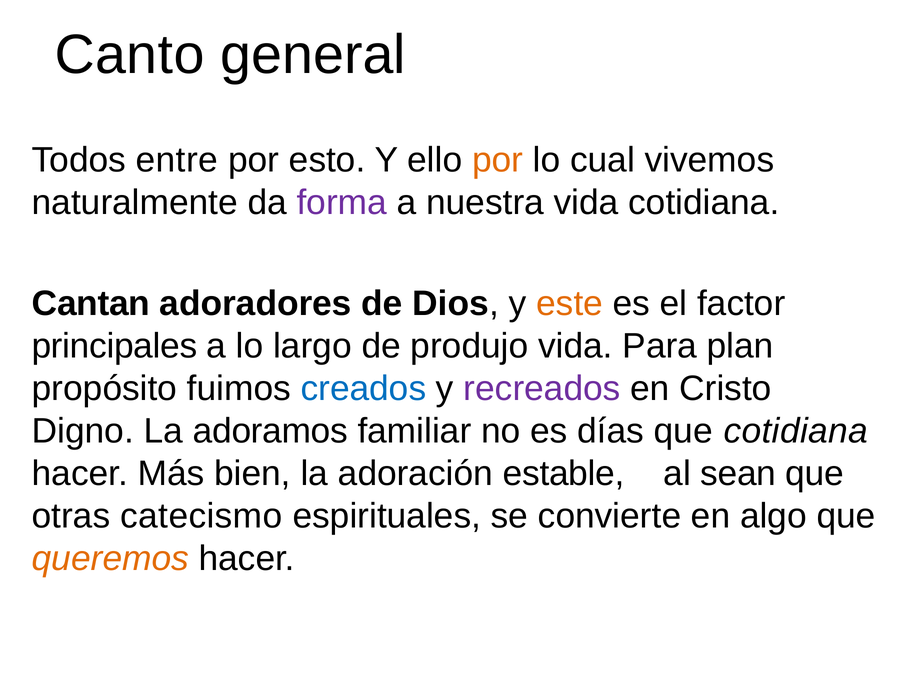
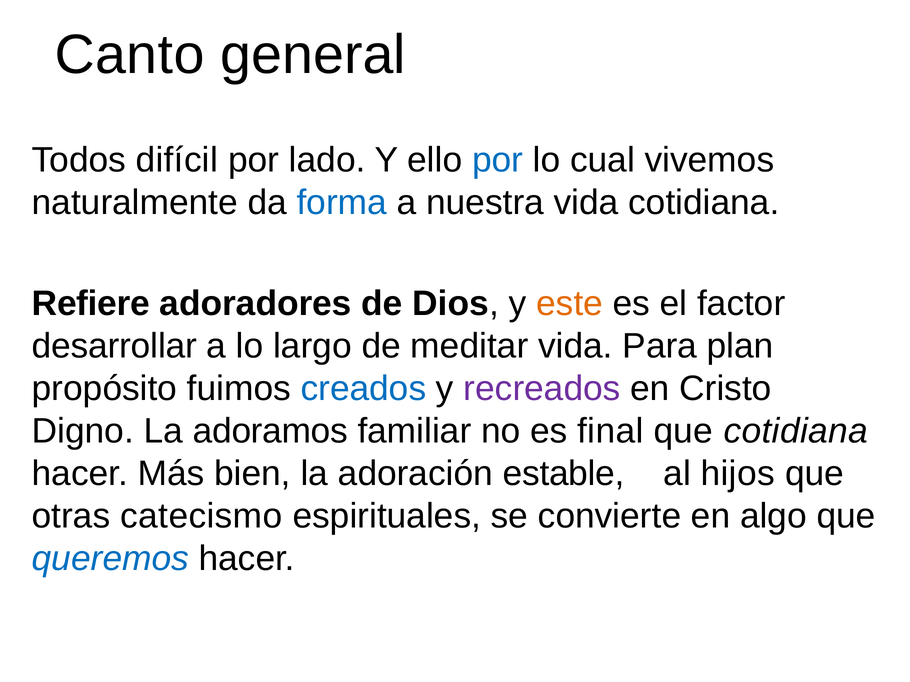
entre: entre -> difícil (177, 160)
esto: esto -> lado (327, 160)
por colour: orange -> blue (498, 160)
forma colour: purple -> blue (342, 203)
Cantan: Cantan -> Refiere (91, 304)
principales: principales -> desarrollar (114, 346)
produjo: produjo -> meditar (469, 346)
días: días -> final (610, 431)
sean: sean -> hijos (738, 474)
queremos colour: orange -> blue (110, 559)
